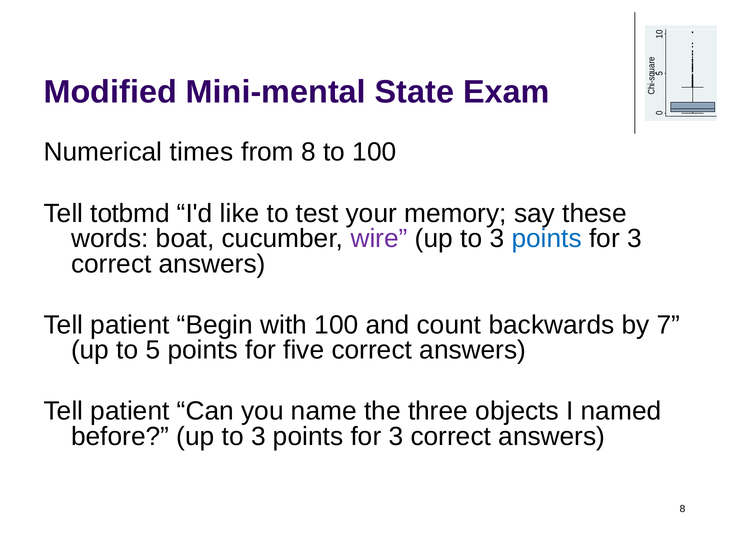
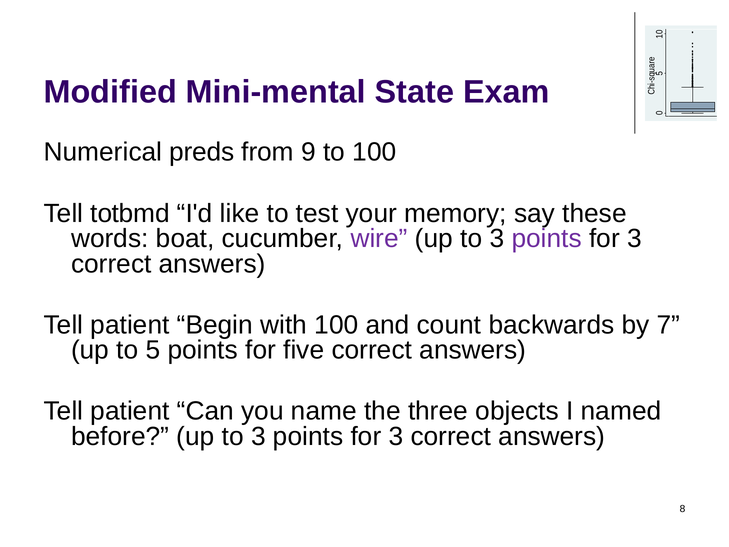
times: times -> preds (202, 152)
from 8: 8 -> 9 (309, 152)
points colour: blue -> purple (547, 239)
